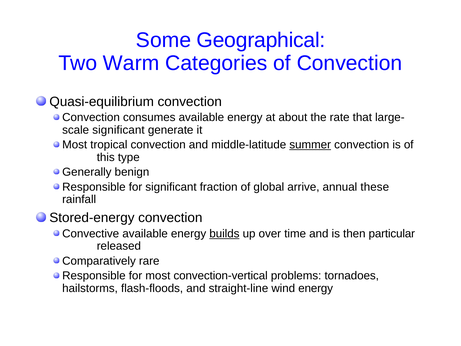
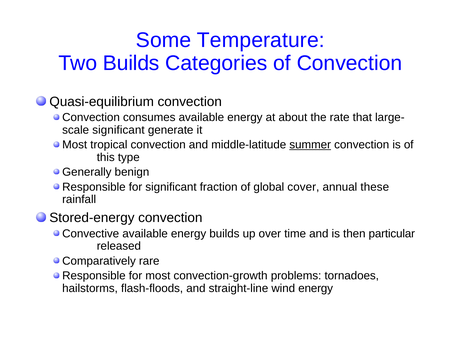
Geographical: Geographical -> Temperature (261, 40)
Two Warm: Warm -> Builds (131, 63)
arrive: arrive -> cover (303, 187)
builds underline: present -> none (224, 233)
convection-vertical: convection-vertical -> convection-growth (221, 276)
